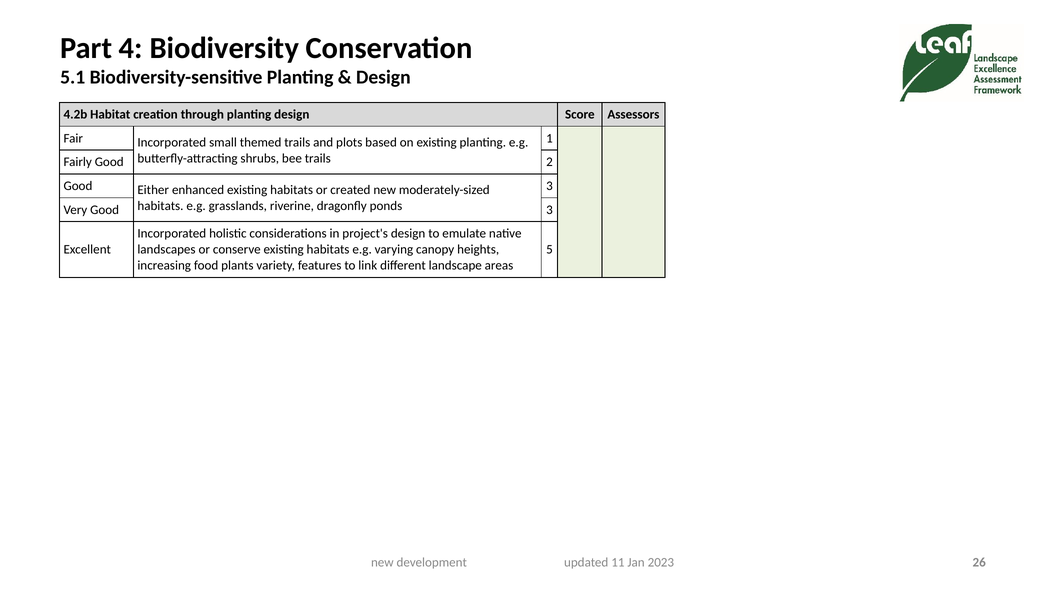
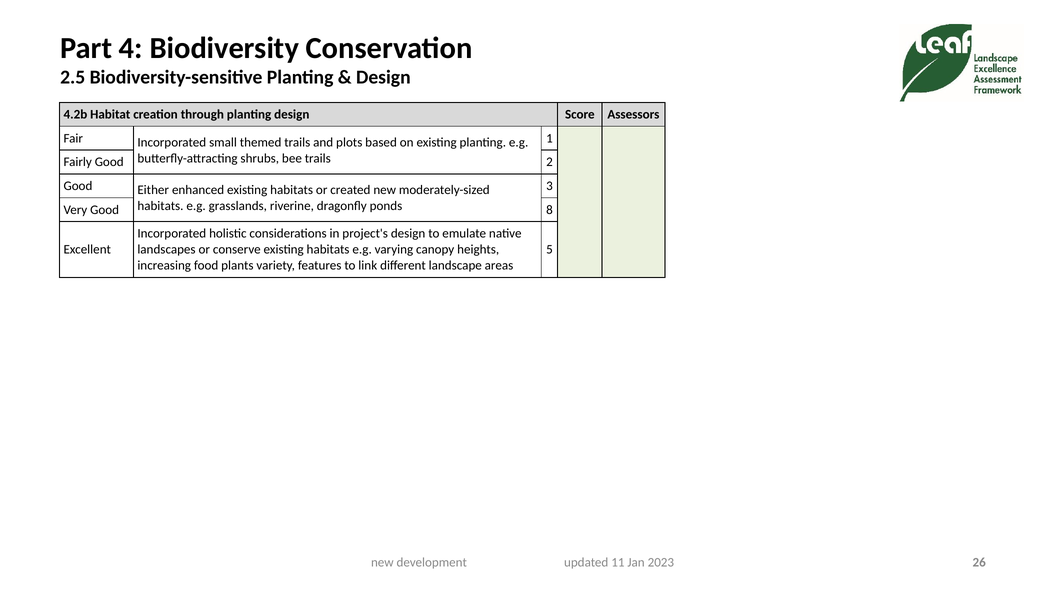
5.1: 5.1 -> 2.5 (73, 77)
Good 3: 3 -> 8 (549, 210)
